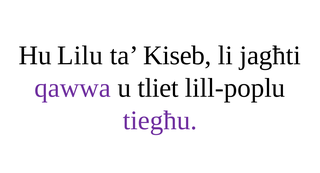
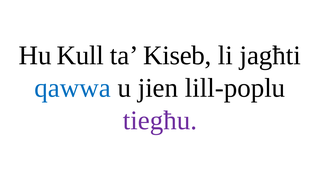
Lilu: Lilu -> Kull (80, 55)
qawwa colour: purple -> blue (73, 88)
tliet: tliet -> jien (158, 88)
